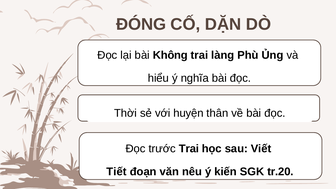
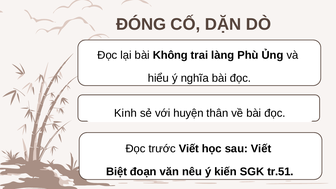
Thời: Thời -> Kinh (125, 113)
trước Trai: Trai -> Viết (189, 149)
Tiết: Tiết -> Biệt (117, 172)
tr.20: tr.20 -> tr.51 (280, 172)
